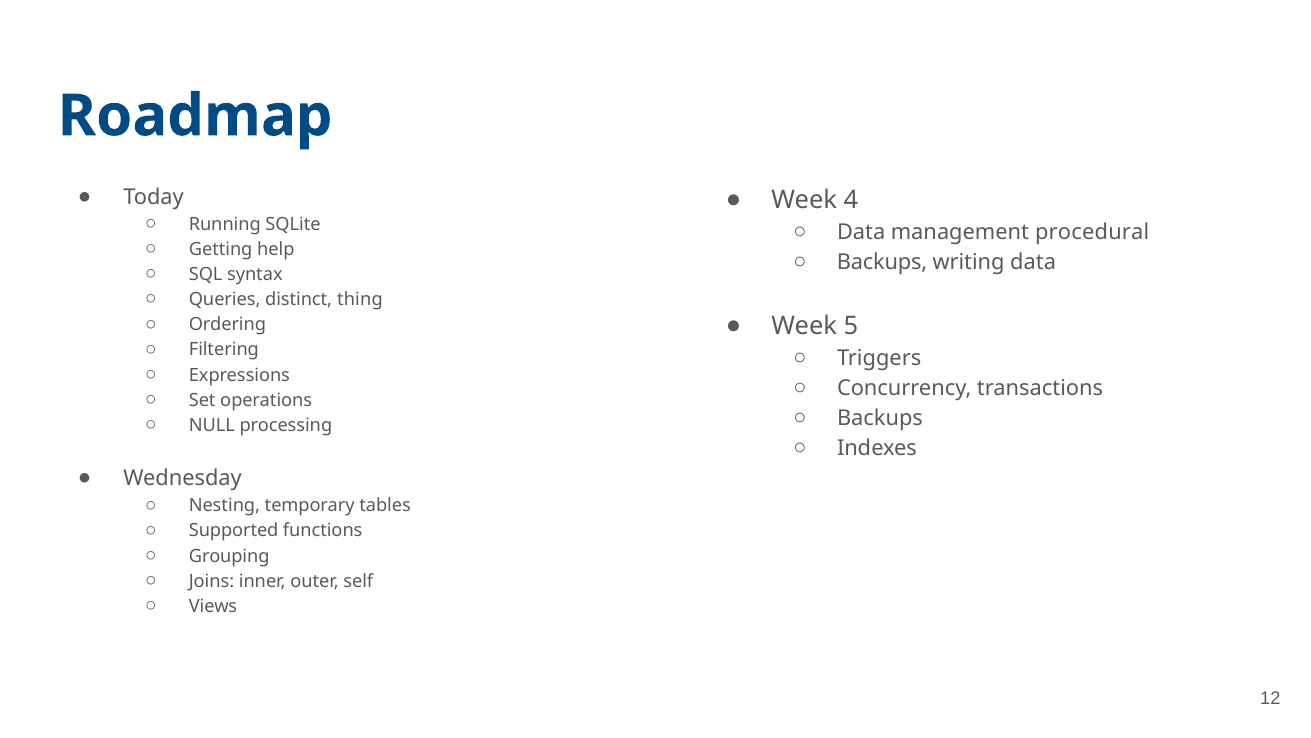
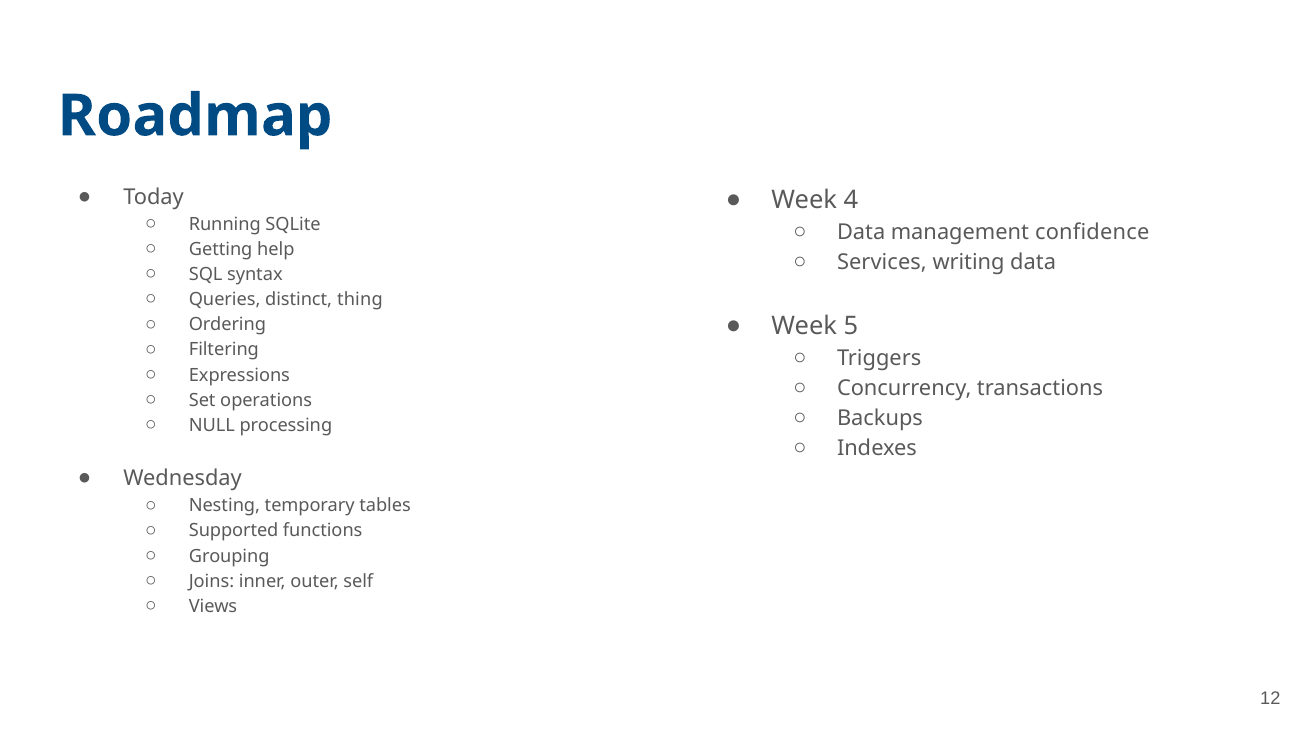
procedural: procedural -> confidence (1092, 232)
Backups: Backups -> Services (882, 262)
